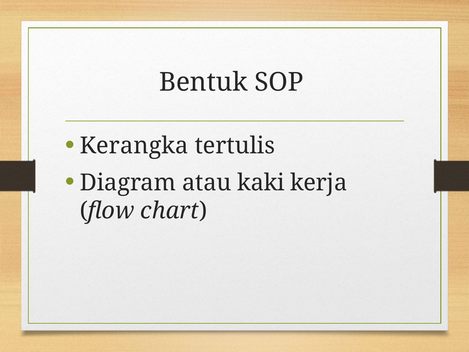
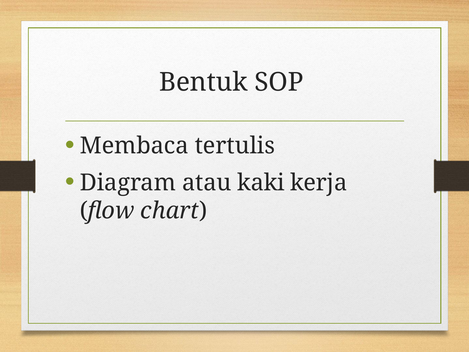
Kerangka: Kerangka -> Membaca (134, 146)
